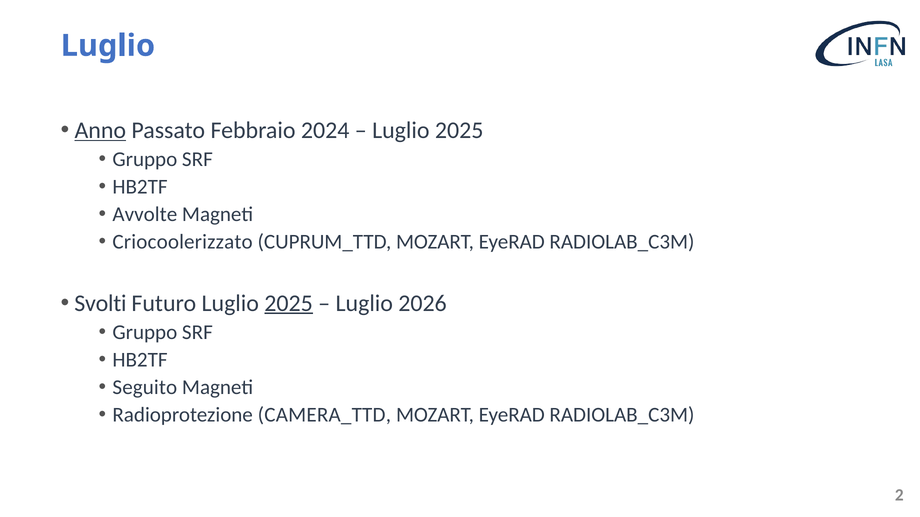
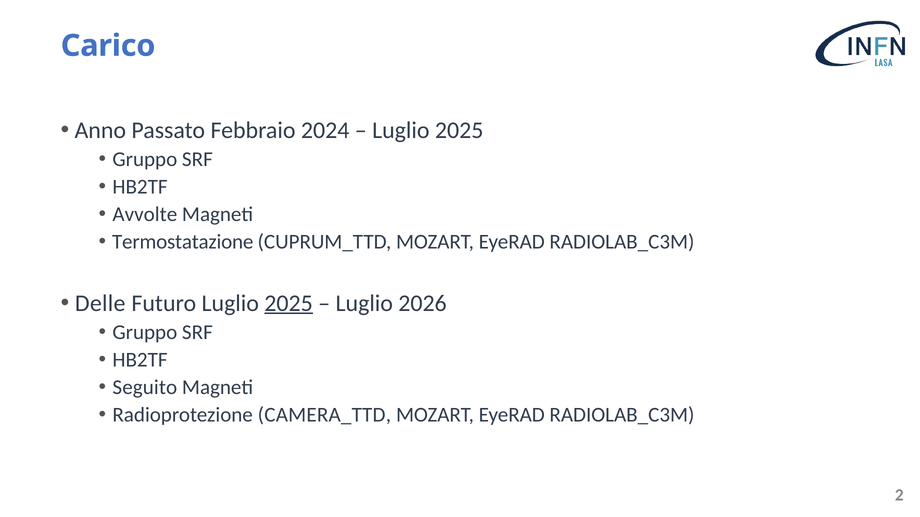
Luglio: Luglio -> Carico (108, 46)
Anno underline: present -> none (100, 130)
Criocoolerizzato: Criocoolerizzato -> Termostatazione (183, 242)
Svolti: Svolti -> Delle (100, 303)
